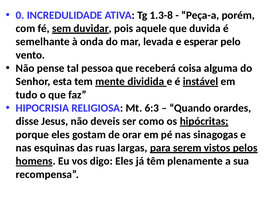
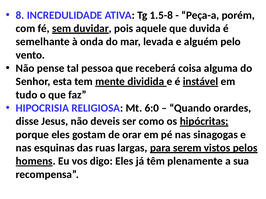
0: 0 -> 8 (20, 15)
1.3-8: 1.3-8 -> 1.5-8 (161, 15)
esperar: esperar -> alguém (201, 42)
6:3: 6:3 -> 6:0 (152, 108)
